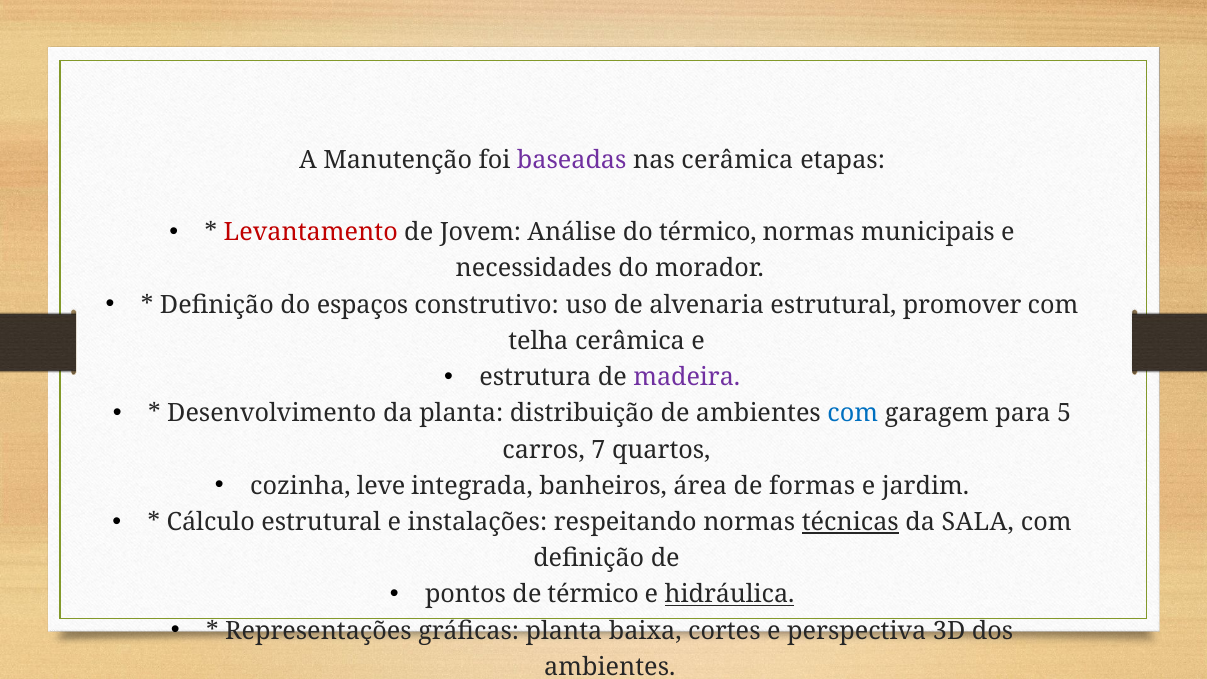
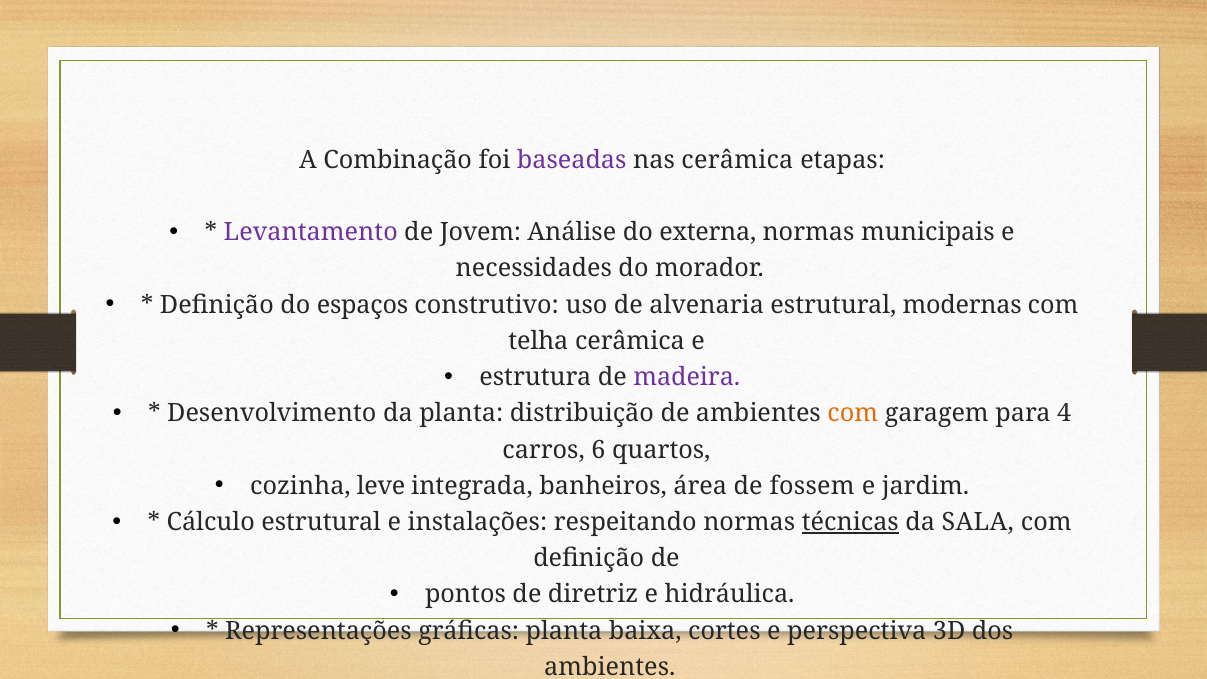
Manutenção: Manutenção -> Combinação (398, 160)
Levantamento colour: red -> purple (311, 232)
do térmico: térmico -> externa (708, 232)
promover: promover -> modernas (962, 305)
com colour: blue -> orange (853, 413)
5: 5 -> 4 (1064, 413)
7: 7 -> 6 (598, 450)
formas: formas -> fossem (812, 486)
de térmico: térmico -> diretriz (593, 595)
hidráulica underline: present -> none (730, 595)
